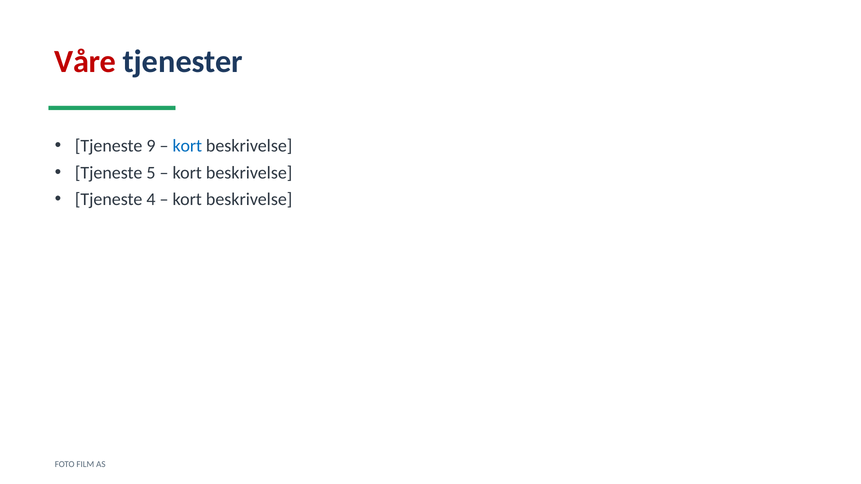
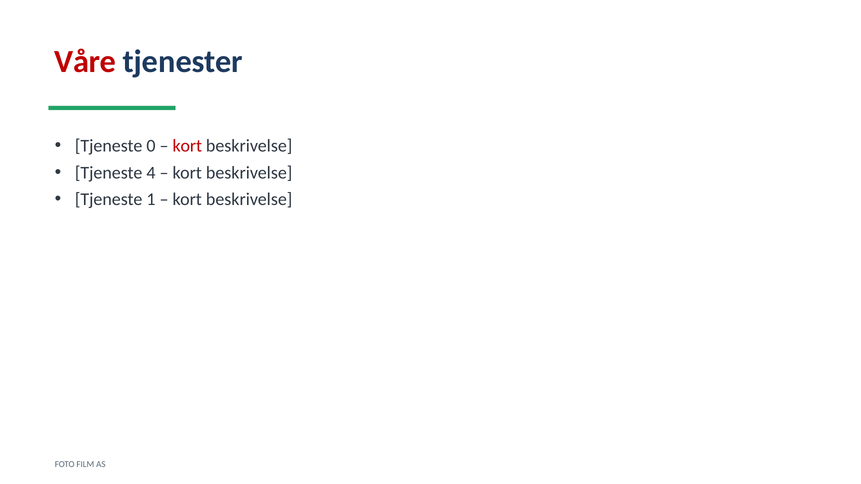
9: 9 -> 0 (151, 146)
kort colour: blue -> red (187, 146)
5: 5 -> 4 (151, 173)
4: 4 -> 1 (151, 200)
